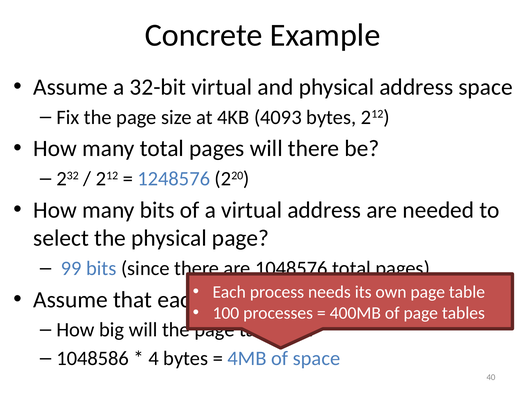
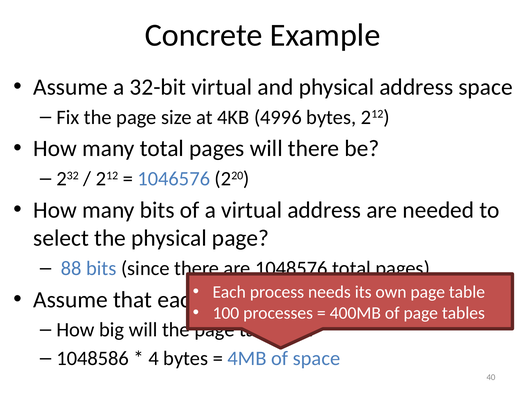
4093: 4093 -> 4996 (278, 117)
1248576: 1248576 -> 1046576 (174, 179)
99: 99 -> 88 (71, 269)
